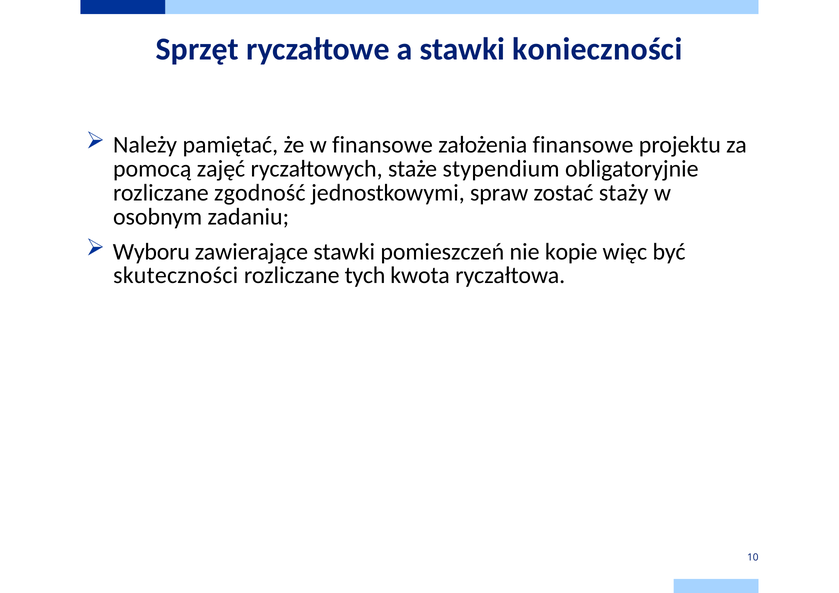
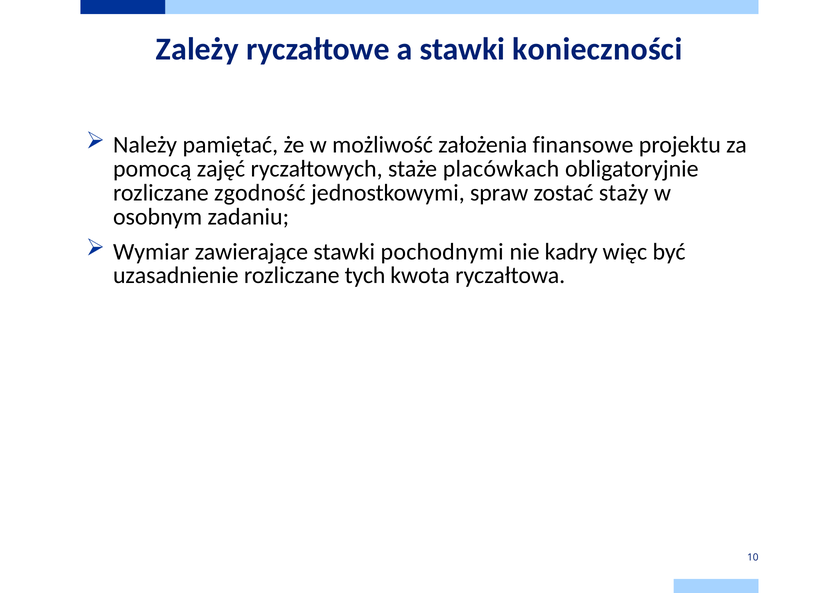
Sprzęt: Sprzęt -> Zależy (197, 49)
w finansowe: finansowe -> możliwość (383, 145)
stypendium: stypendium -> placówkach (501, 169)
Wyboru: Wyboru -> Wymiar (151, 252)
pomieszczeń: pomieszczeń -> pochodnymi (442, 252)
kopie: kopie -> kadry (571, 252)
skuteczności: skuteczności -> uzasadnienie (176, 276)
